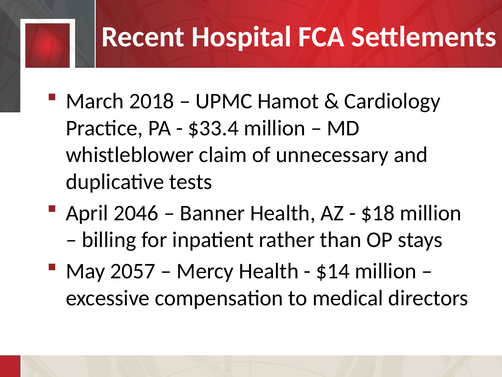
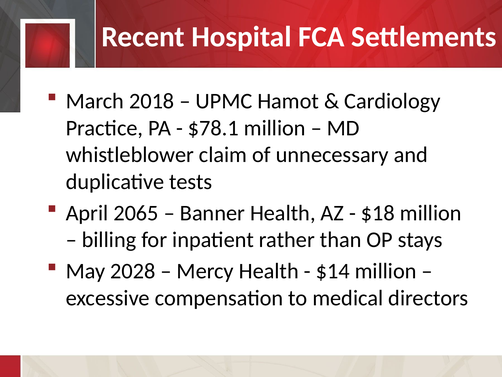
$33.4: $33.4 -> $78.1 (213, 128)
2046: 2046 -> 2065 (136, 213)
2057: 2057 -> 2028 (133, 271)
